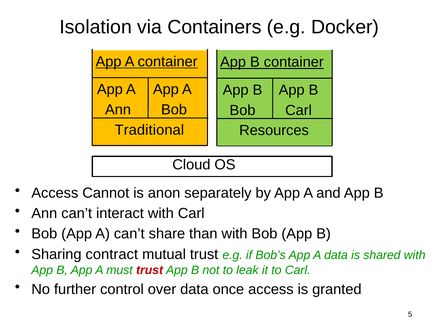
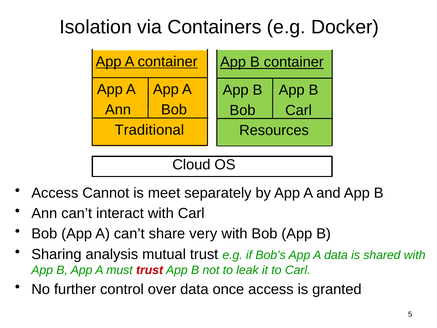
anon: anon -> meet (164, 193)
than: than -> very (203, 234)
contract: contract -> analysis (112, 254)
